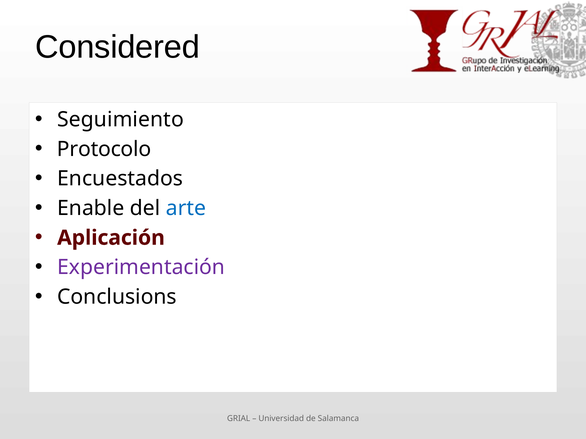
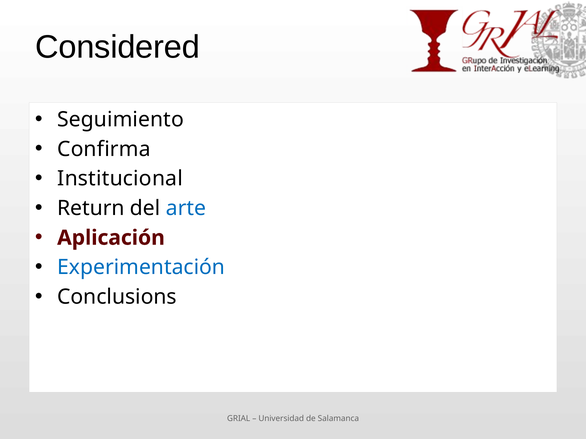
Protocolo: Protocolo -> Confirma (104, 149)
Encuestados: Encuestados -> Institucional (120, 179)
Enable: Enable -> Return (91, 208)
Experimentación colour: purple -> blue (141, 268)
